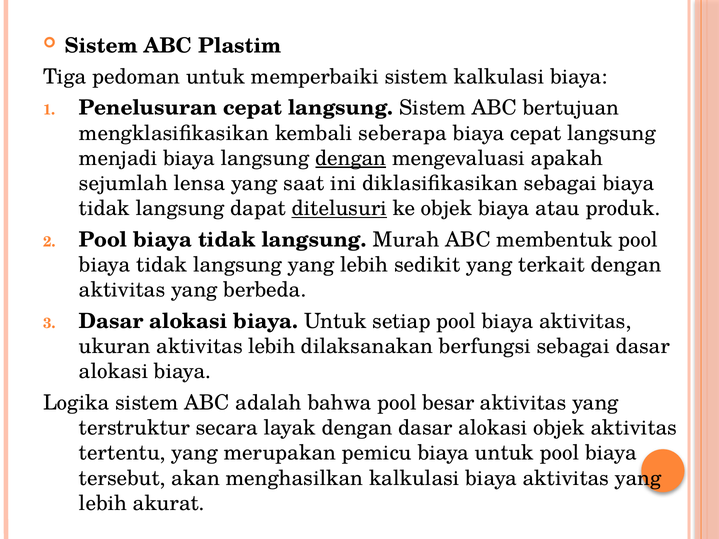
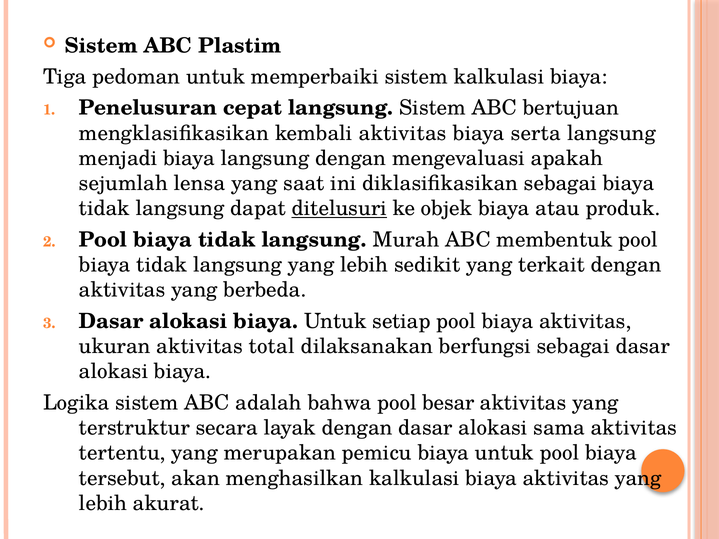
kembali seberapa: seberapa -> aktivitas (403, 133)
biaya cepat: cepat -> serta (536, 133)
dengan underline: present -> none (351, 158)
aktivitas lebih: lebih -> total (272, 346)
alokasi objek: objek -> sama (559, 428)
